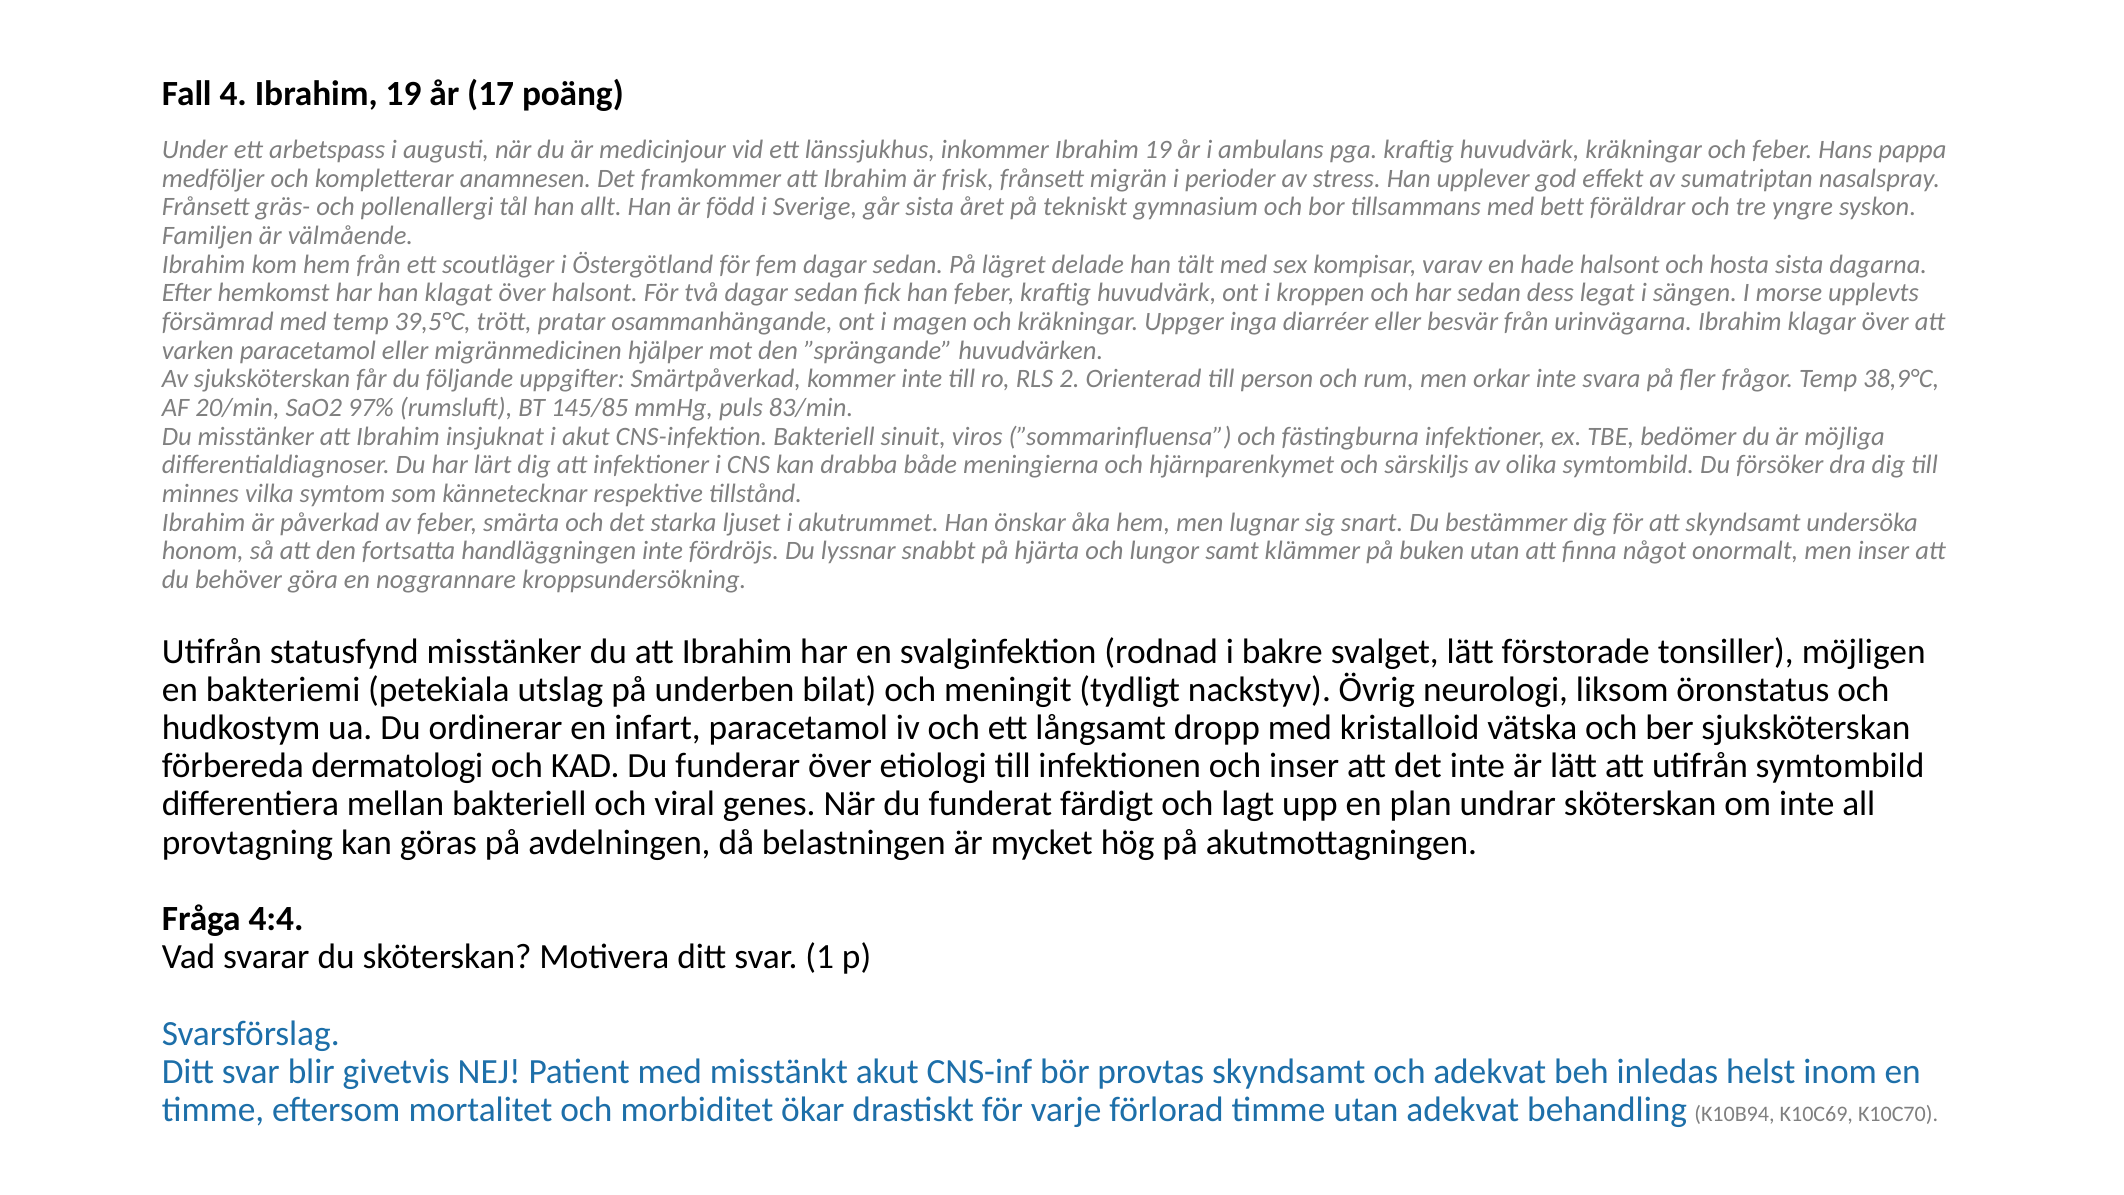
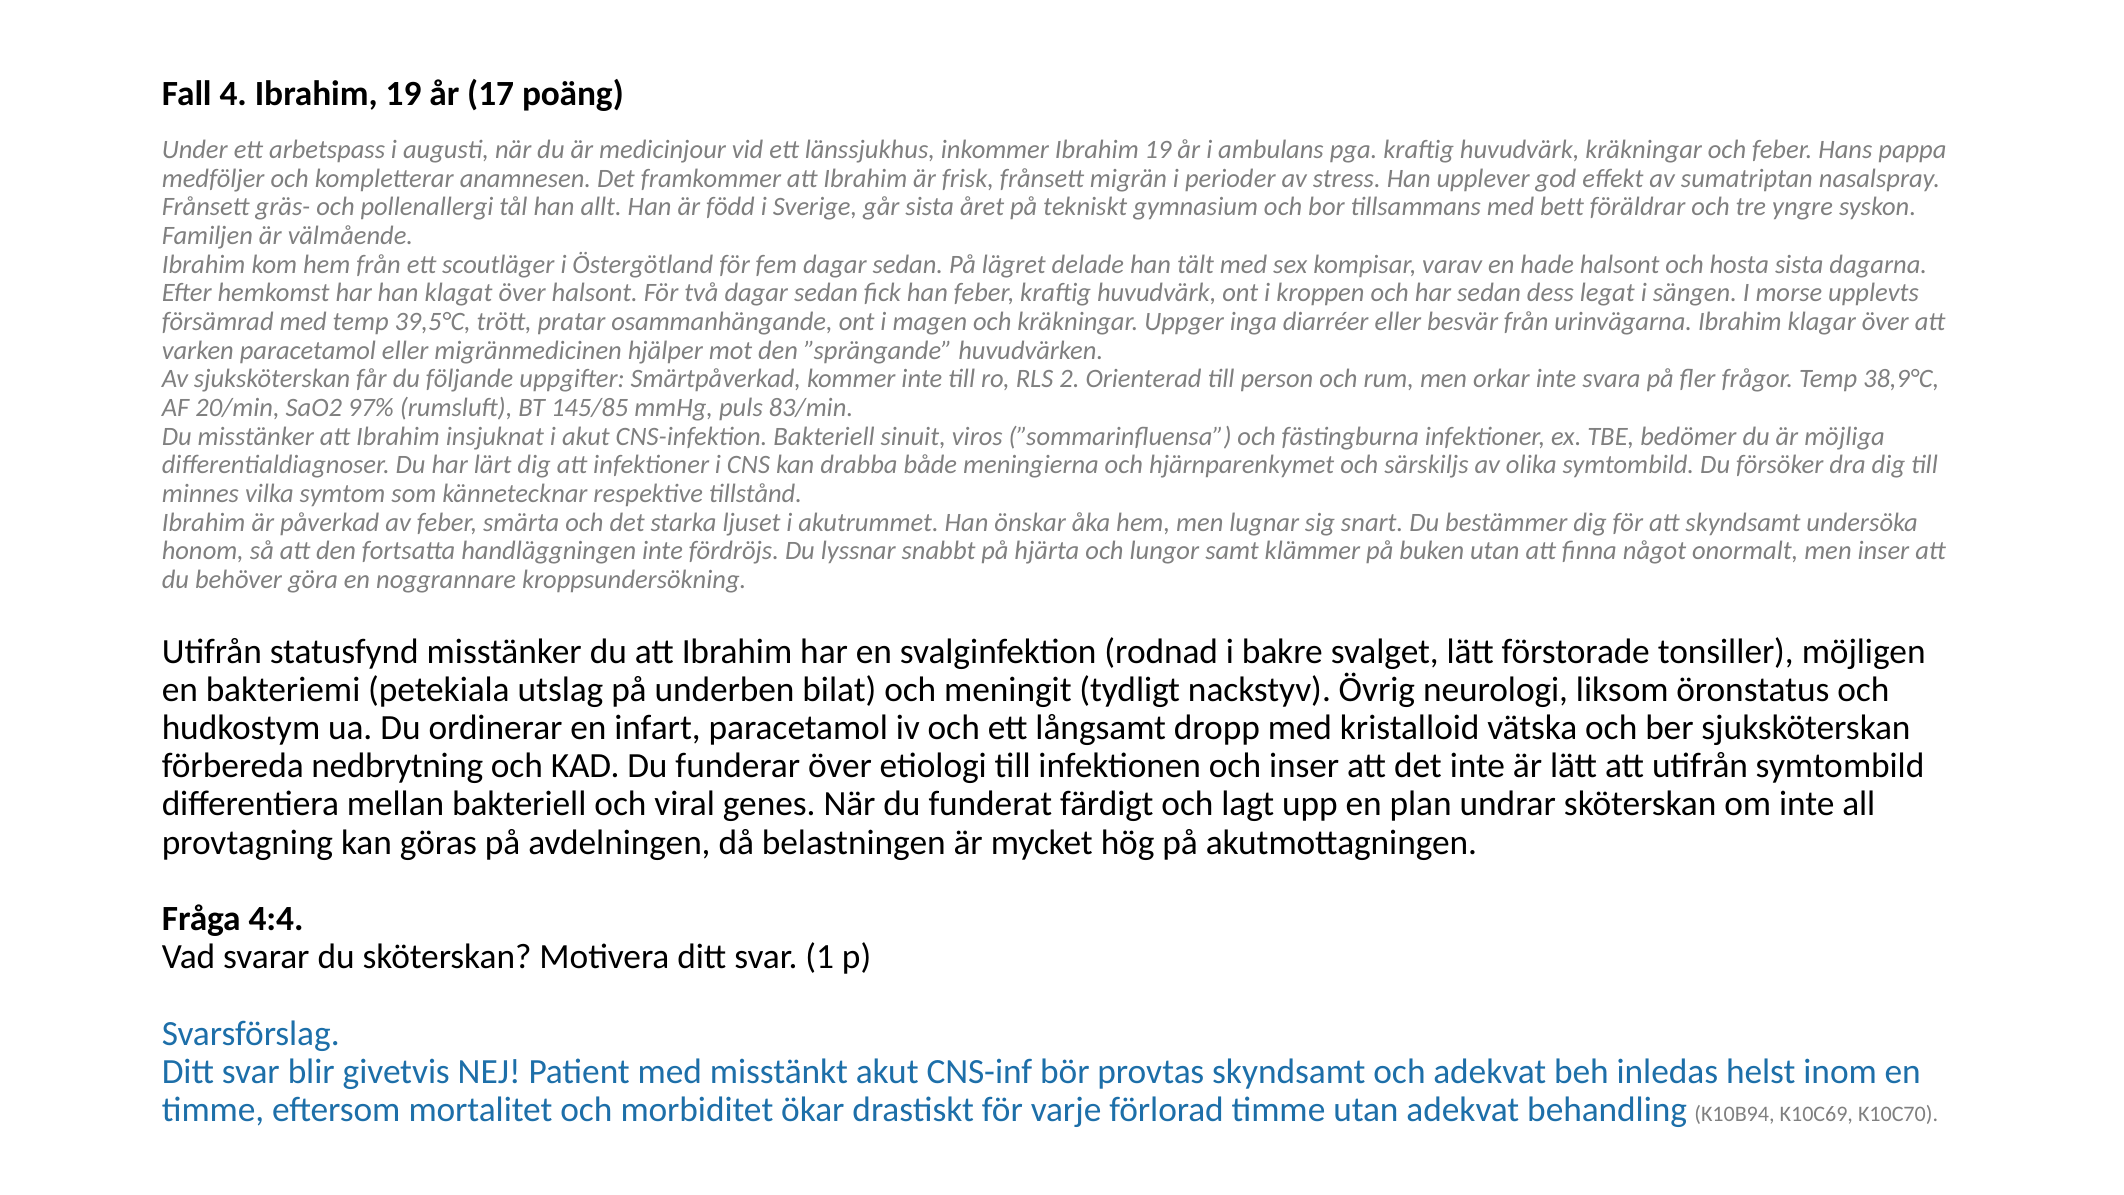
dermatologi: dermatologi -> nedbrytning (397, 766)
